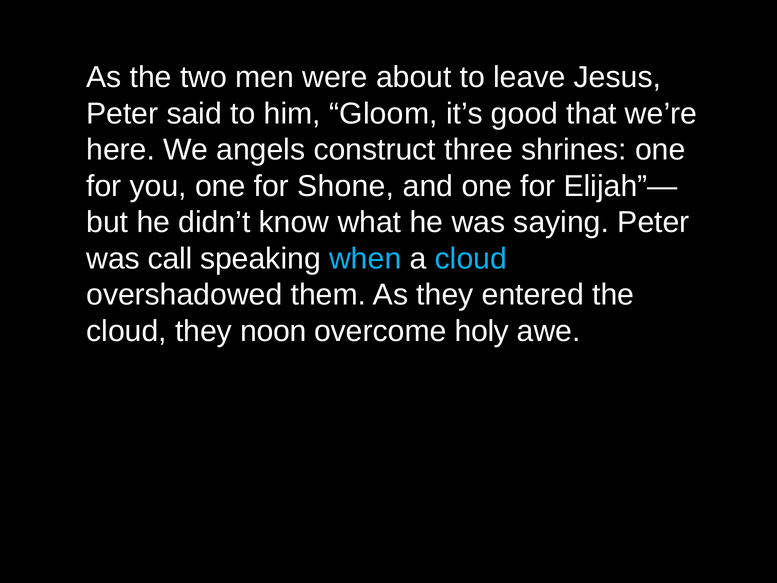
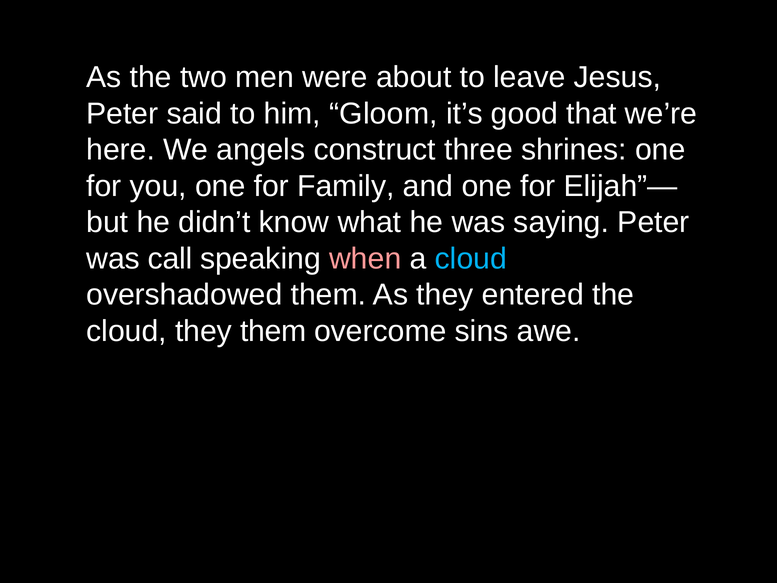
Shone: Shone -> Family (346, 186)
when colour: light blue -> pink (365, 259)
they noon: noon -> them (273, 331)
holy: holy -> sins (482, 331)
